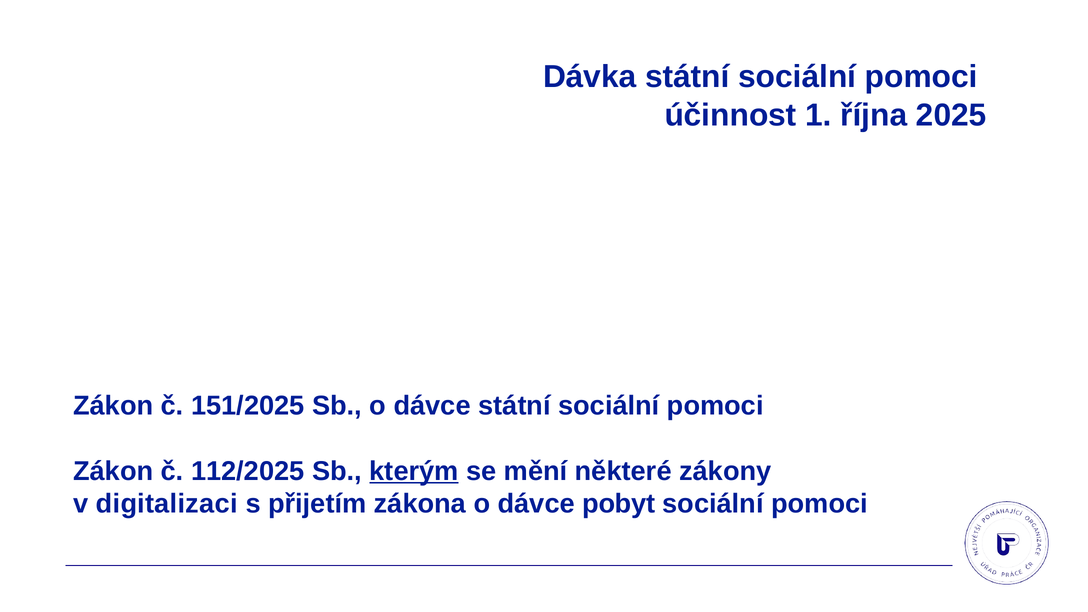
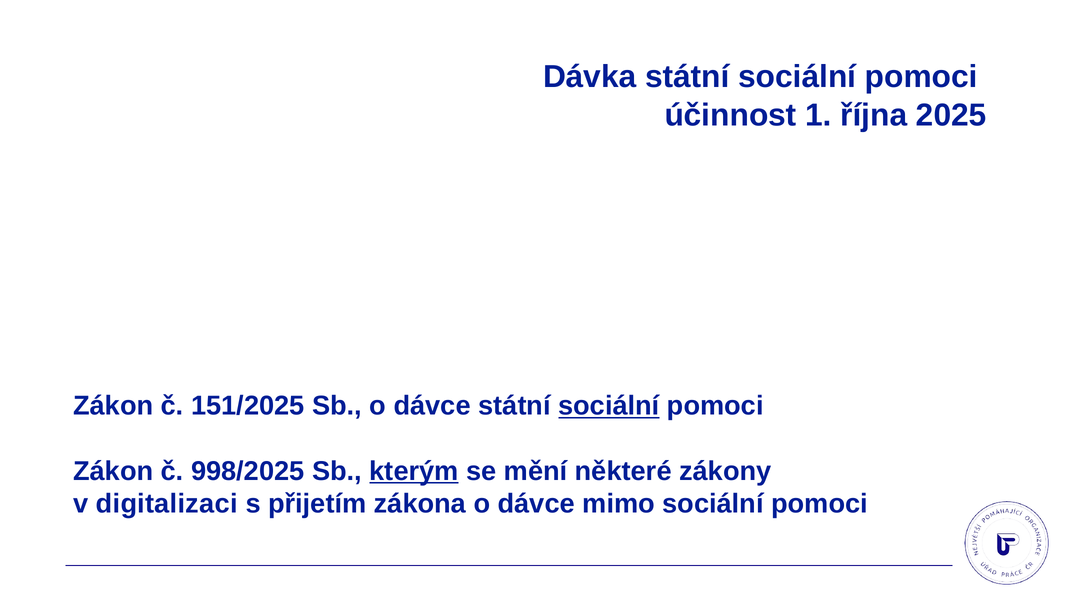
sociální underline: none -> present (609, 406)
112/2025: 112/2025 -> 998/2025 (248, 471)
pobyt: pobyt -> mimo (619, 504)
